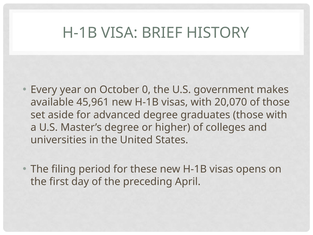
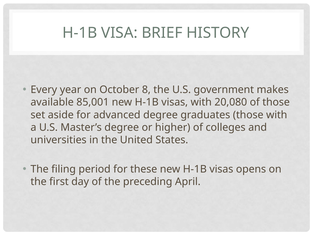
0: 0 -> 8 (146, 90)
45,961: 45,961 -> 85,001 (93, 102)
20,070: 20,070 -> 20,080 (231, 102)
